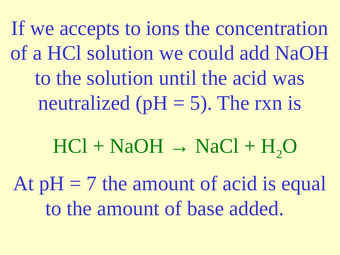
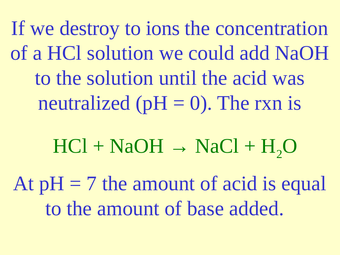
accepts: accepts -> destroy (90, 28)
5: 5 -> 0 (201, 103)
